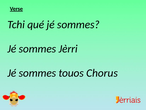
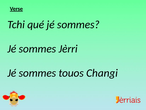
Chorus: Chorus -> Changi (102, 73)
